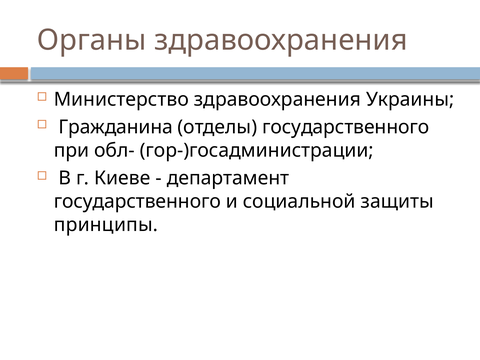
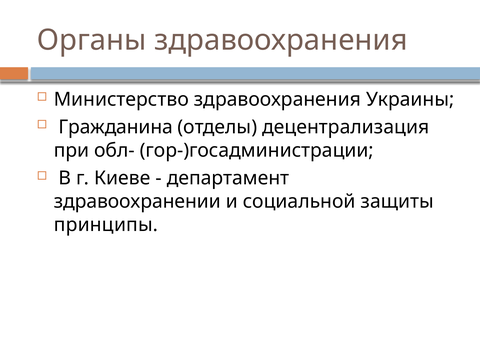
отделы государственного: государственного -> децентрализация (346, 127)
государственного: государственного -> здравоохранении (137, 201)
